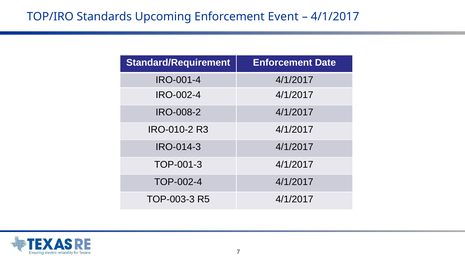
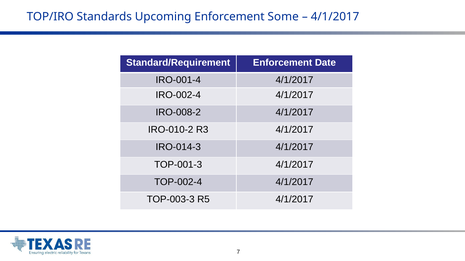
Event: Event -> Some (283, 17)
